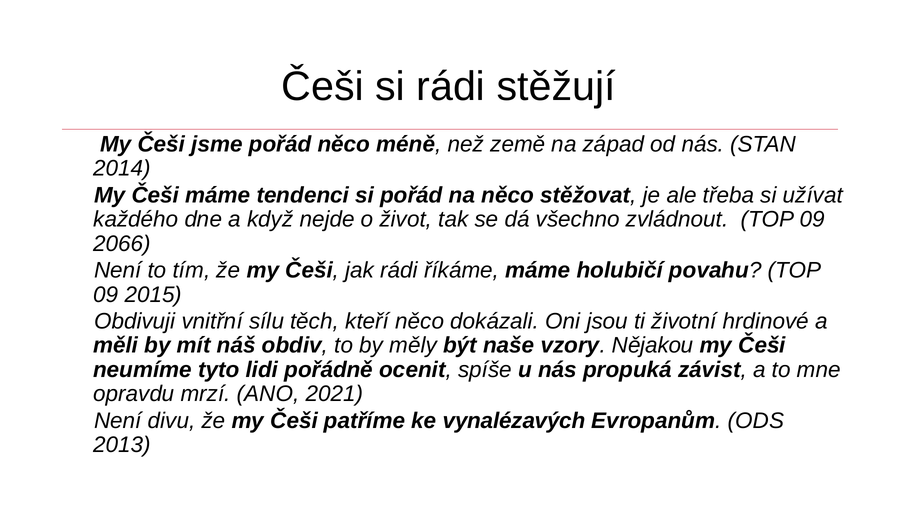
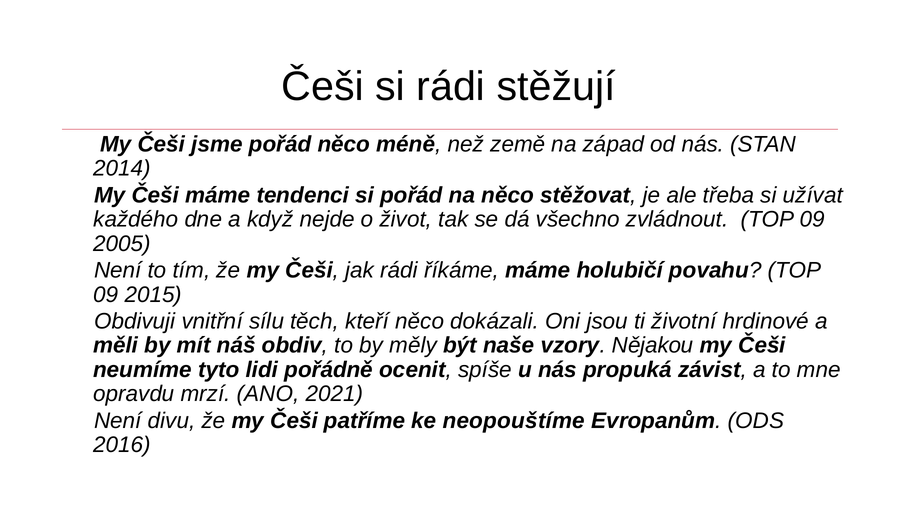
2066: 2066 -> 2005 (122, 244)
vynalézavých: vynalézavých -> neopouštíme (514, 421)
2013: 2013 -> 2016 (122, 445)
